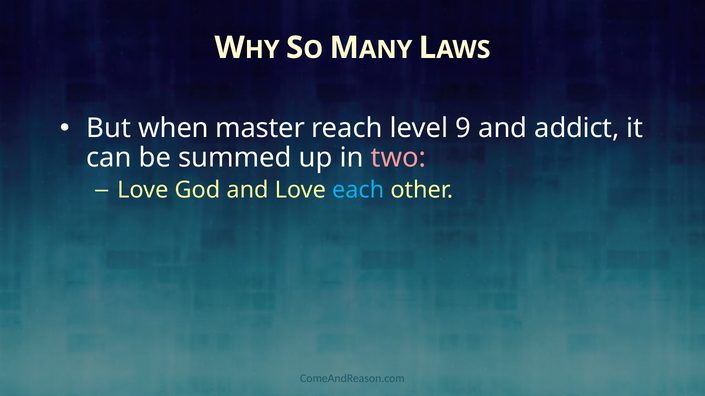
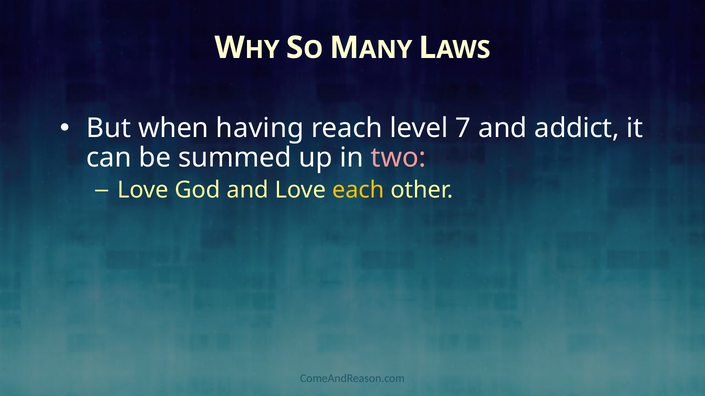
master: master -> having (260, 128)
9: 9 -> 7 (463, 128)
each colour: light blue -> yellow (358, 190)
